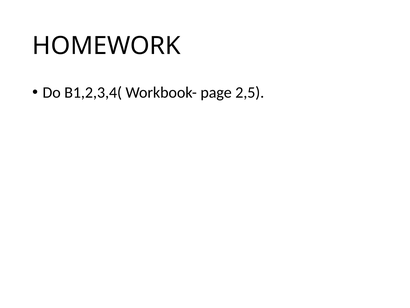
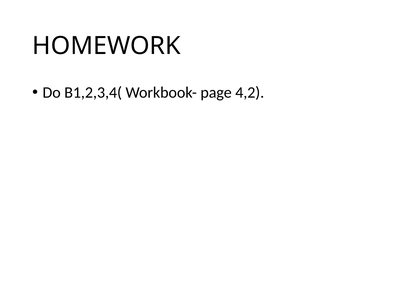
2,5: 2,5 -> 4,2 (250, 92)
